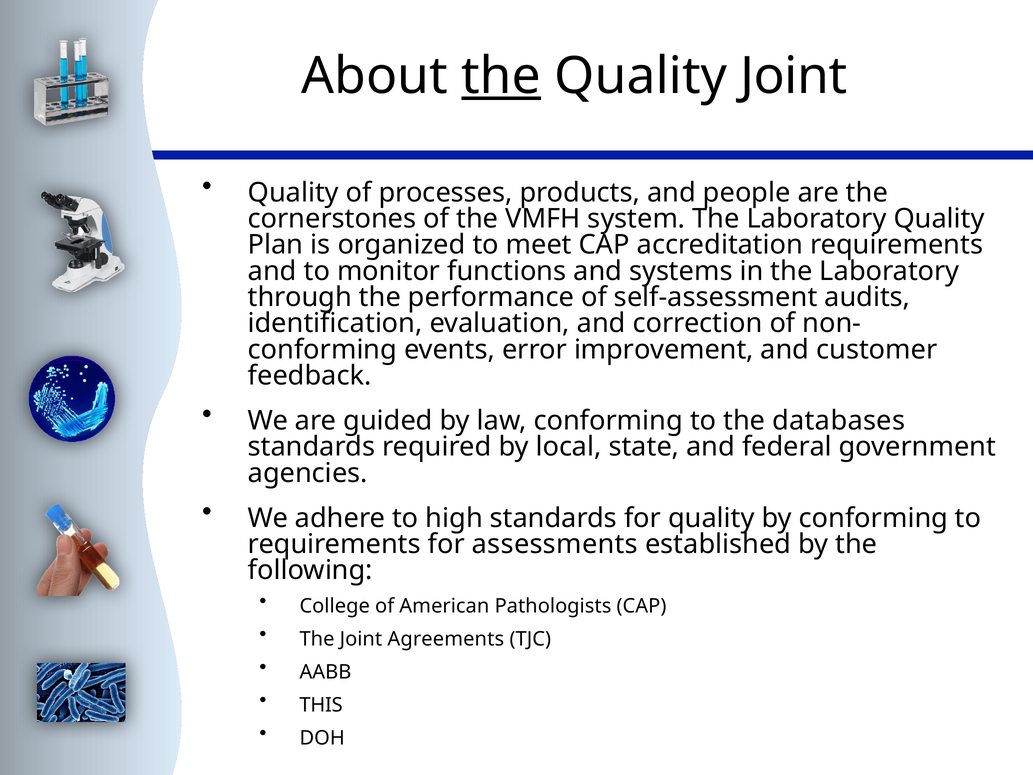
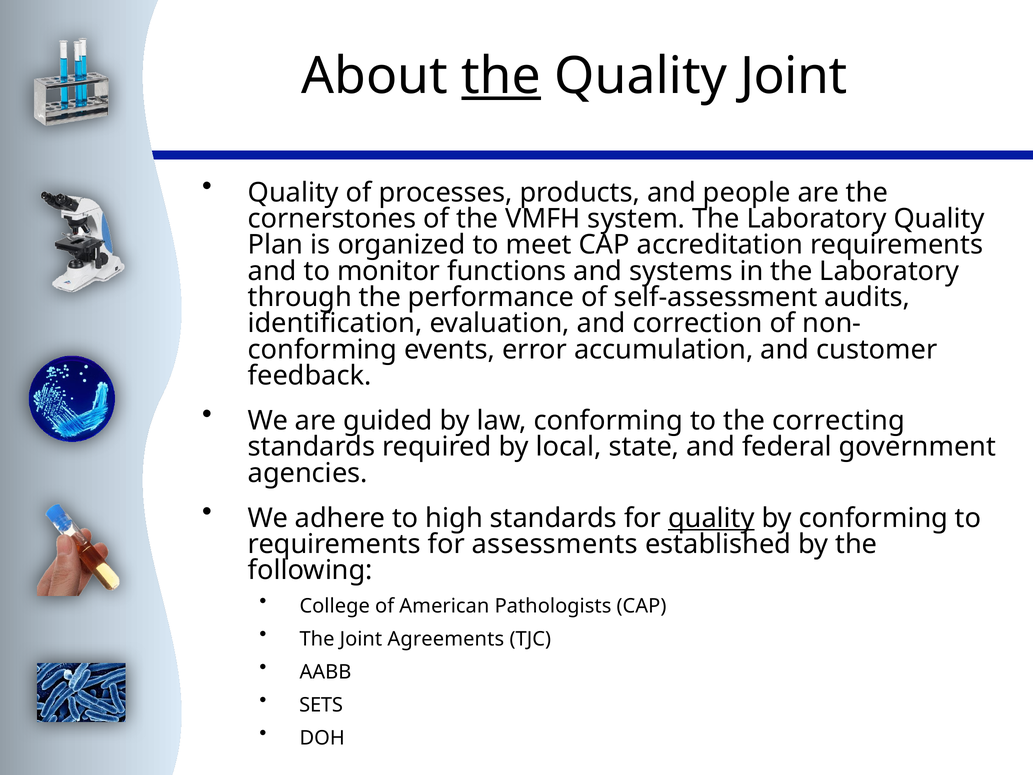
improvement: improvement -> accumulation (664, 349)
databases: databases -> correcting (839, 421)
quality underline: none -> present (711, 518)
THIS: THIS -> SETS (321, 705)
